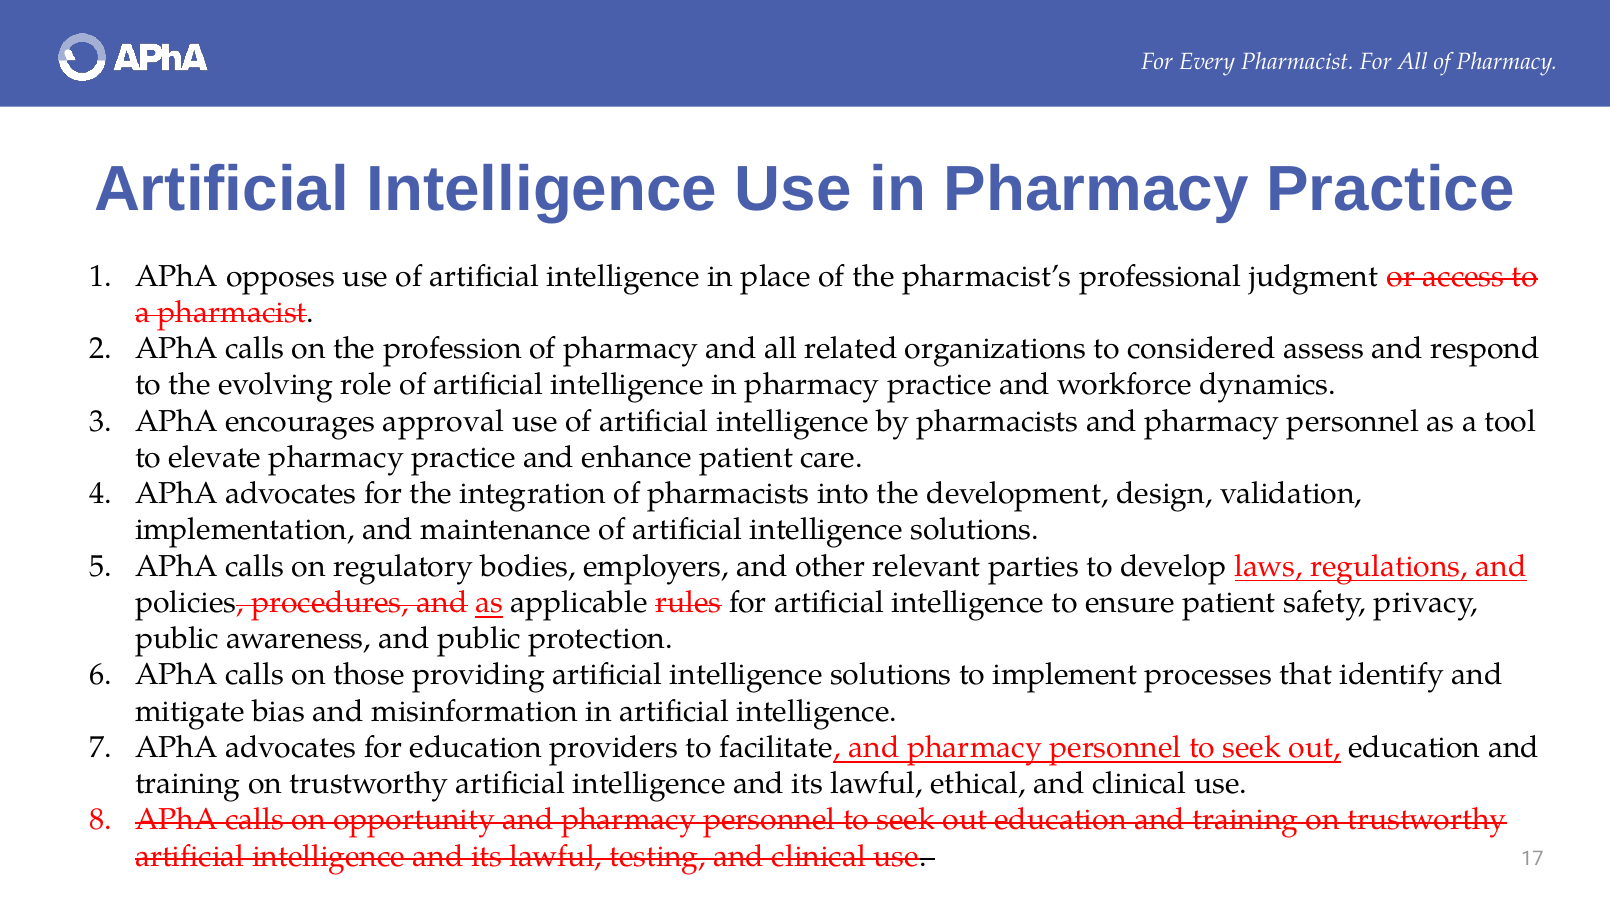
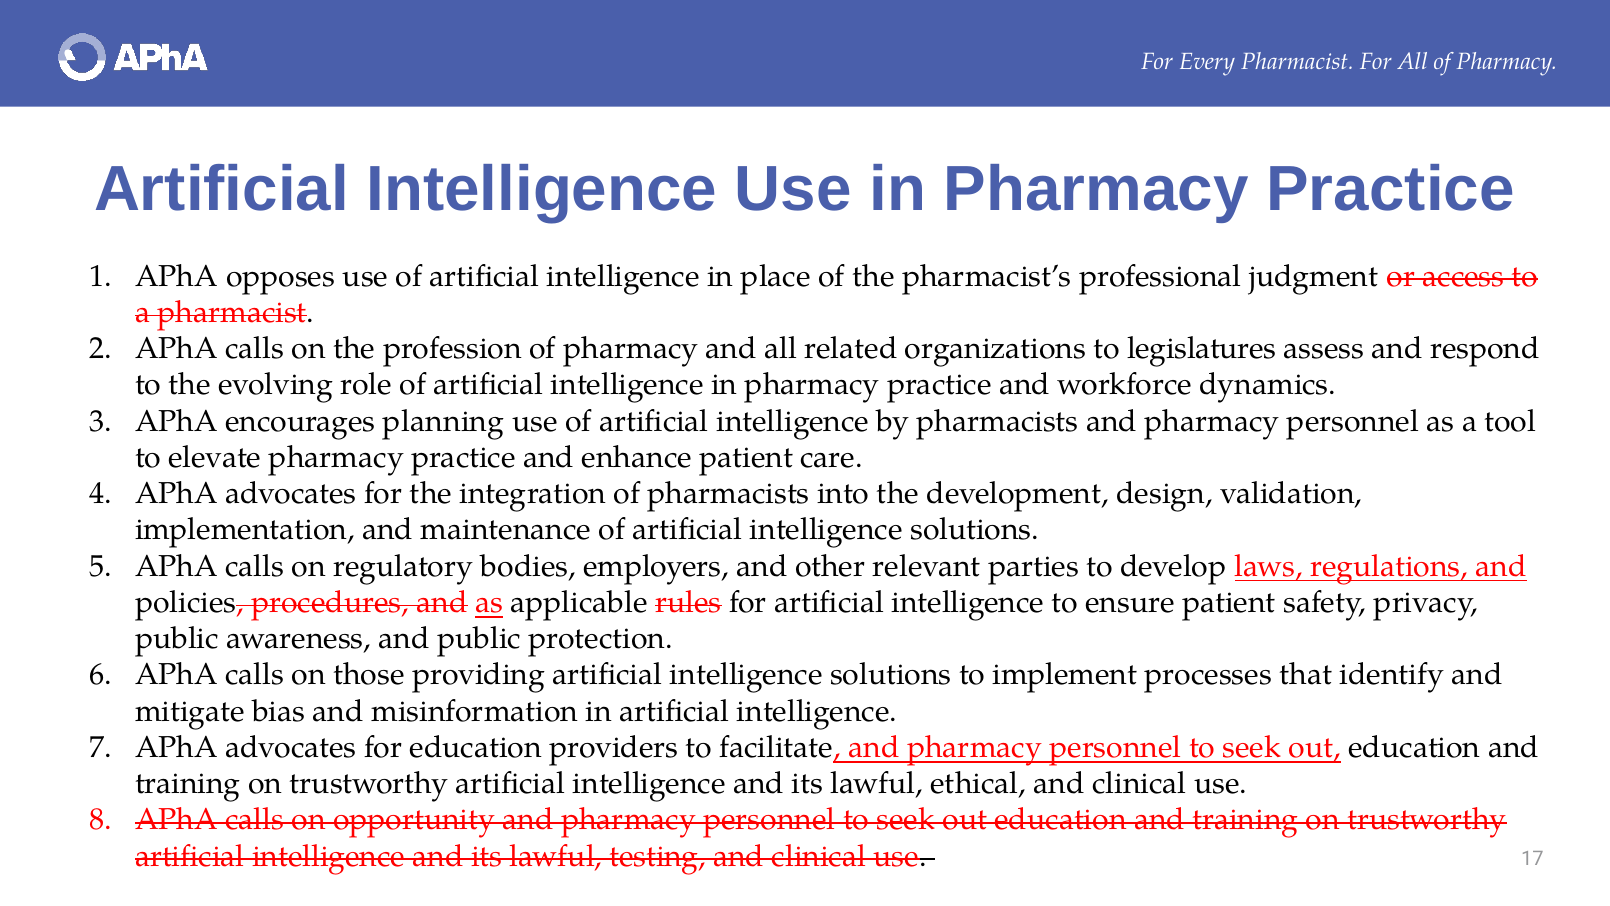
considered: considered -> legislatures (1202, 349)
approval: approval -> planning (444, 421)
